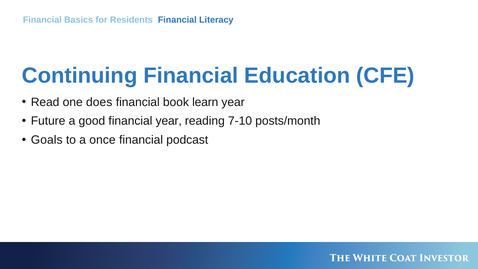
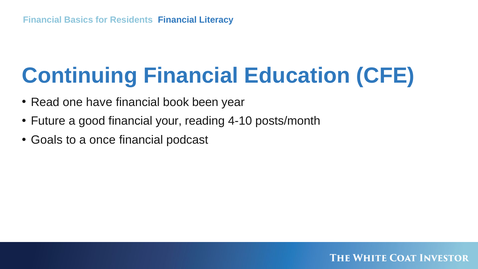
does: does -> have (99, 102)
learn: learn -> been (205, 102)
financial year: year -> your (169, 121)
7-10: 7-10 -> 4-10 (240, 121)
